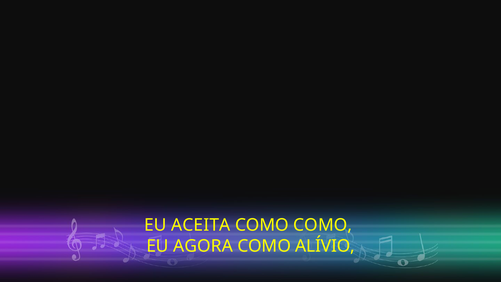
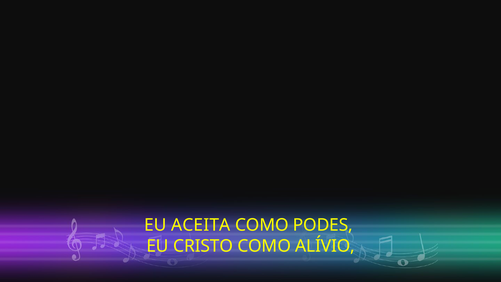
COMO COMO: COMO -> PODES (323, 225)
AGORA: AGORA -> CRISTO (203, 246)
